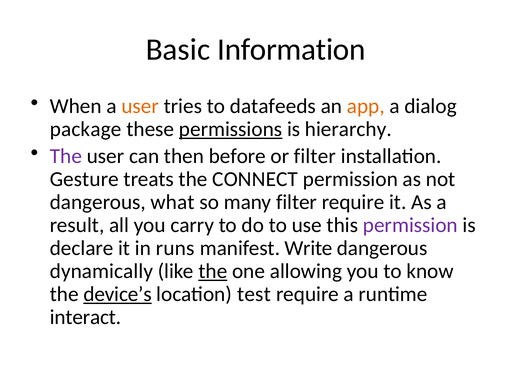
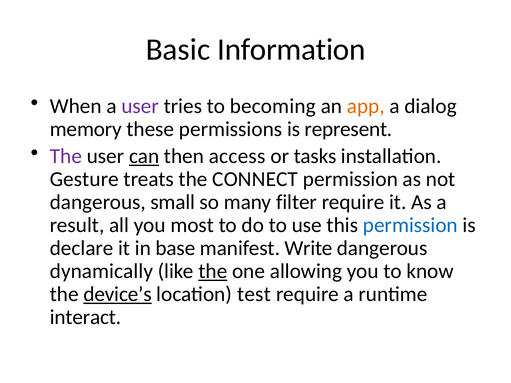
user colour: orange -> purple (140, 106)
datafeeds: datafeeds -> becoming (273, 106)
package: package -> memory (86, 129)
permissions underline: present -> none (231, 129)
hierarchy: hierarchy -> represent (348, 129)
can underline: none -> present (144, 156)
before: before -> access (237, 156)
or filter: filter -> tasks (315, 156)
what: what -> small (173, 202)
carry: carry -> most (192, 225)
permission colour: purple -> blue (410, 225)
runs: runs -> base (175, 248)
